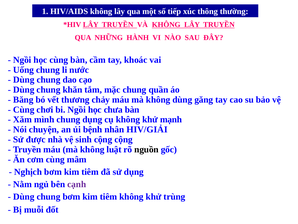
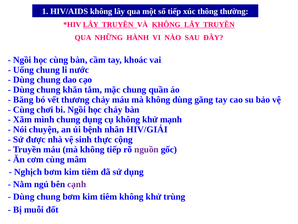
học chưa: chưa -> chảy (113, 109)
sinh cộng: cộng -> thực (103, 139)
không luật: luật -> tiếp (114, 149)
nguồn colour: black -> purple (146, 149)
